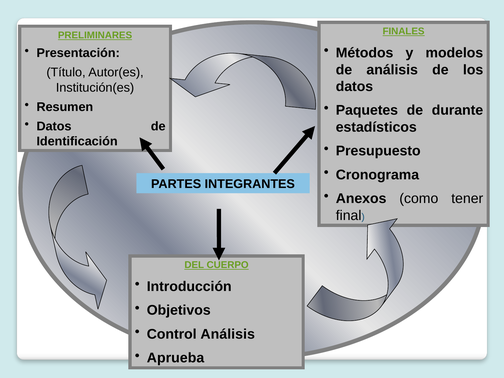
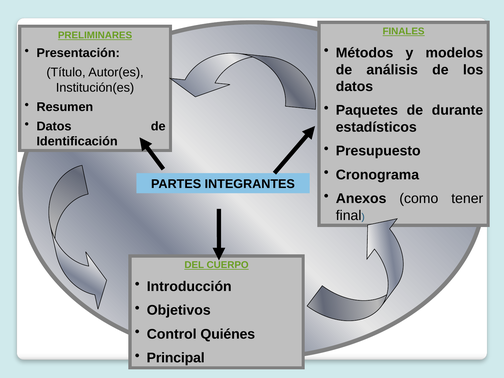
Análisis: Análisis -> Quiénes (228, 334)
Aprueba: Aprueba -> Principal (176, 358)
